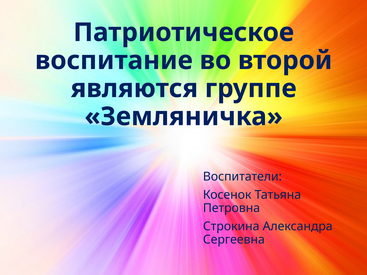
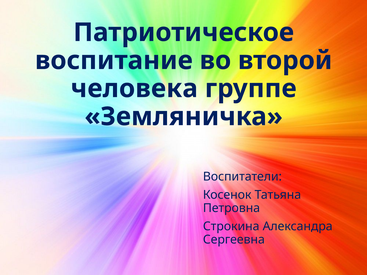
являются: являются -> человека (134, 89)
